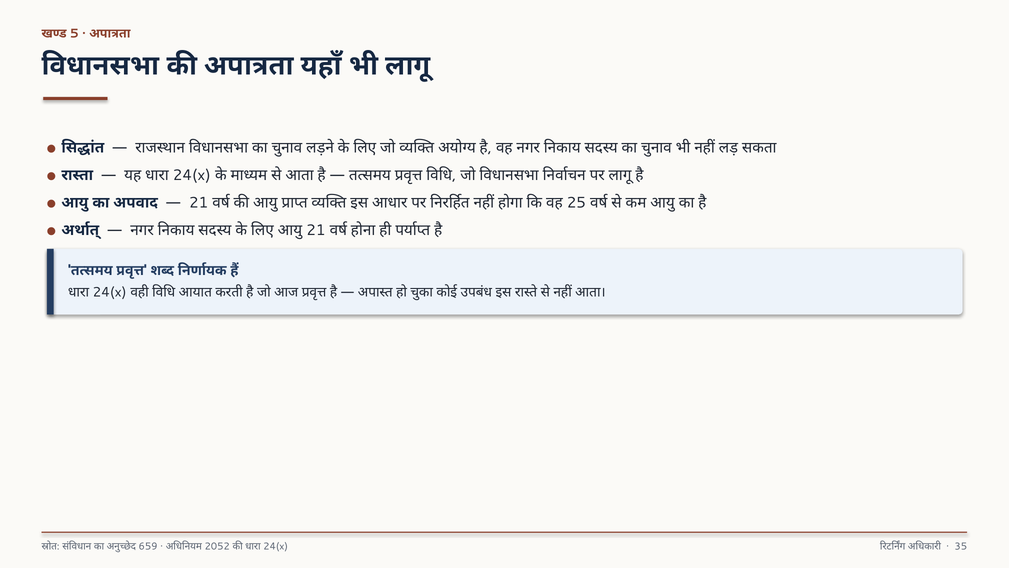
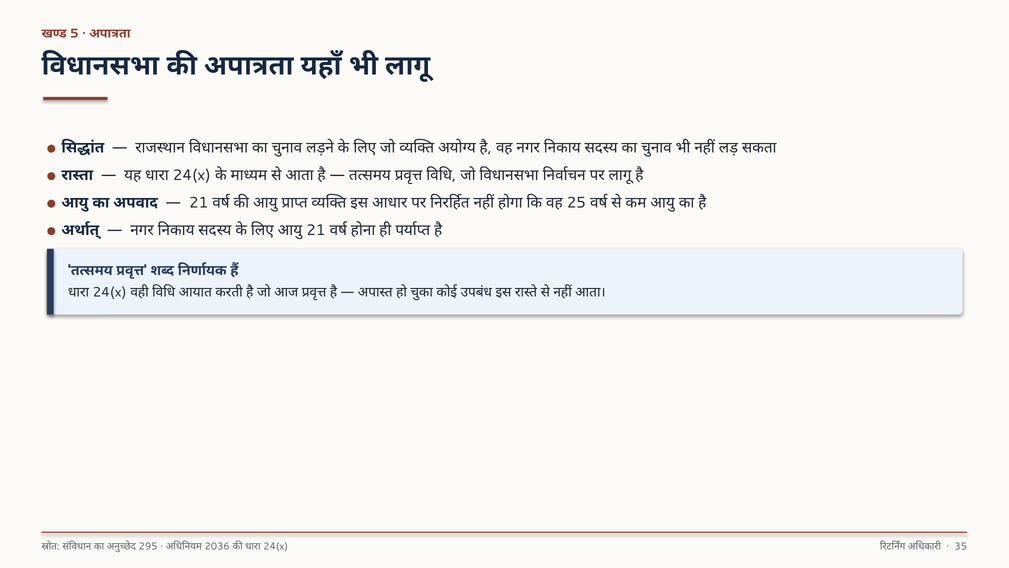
659: 659 -> 295 (148, 546)
2052: 2052 -> 2036 (217, 546)
